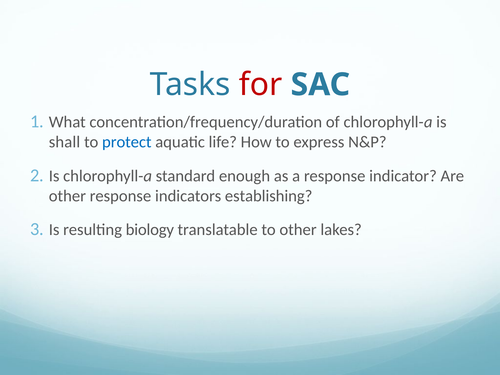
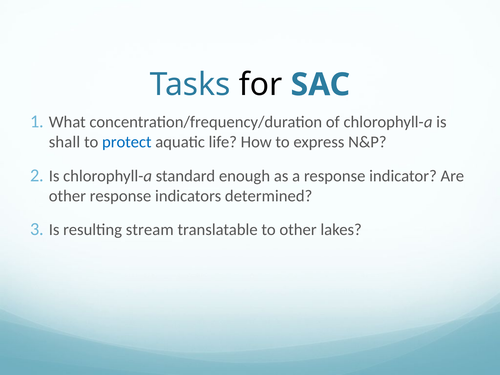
for colour: red -> black (261, 85)
establishing: establishing -> determined (269, 196)
biology: biology -> stream (150, 230)
